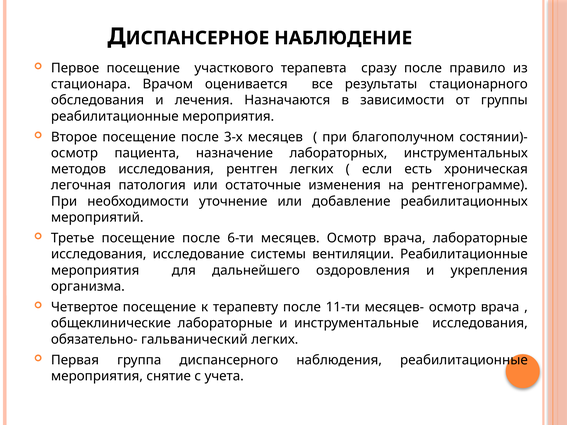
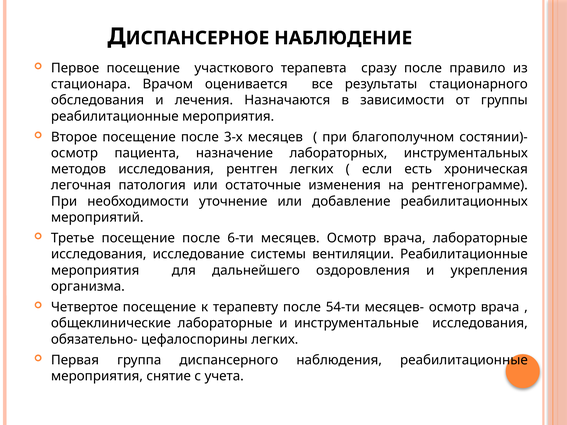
11-ти: 11-ти -> 54-ти (343, 307)
гальванический: гальванический -> цефалоспорины (194, 339)
